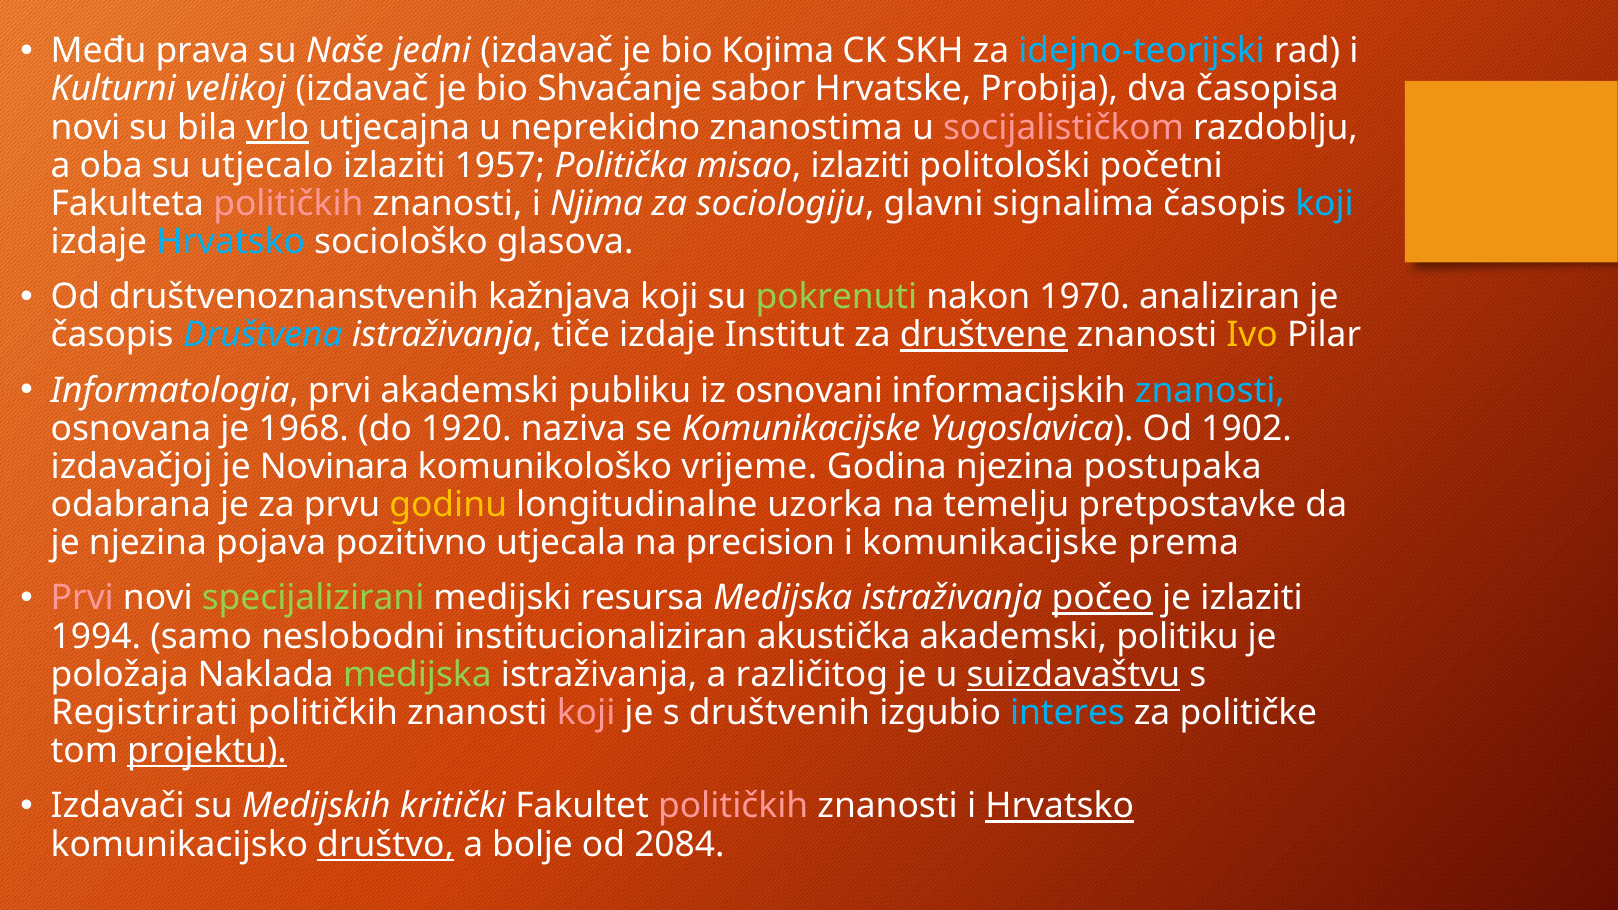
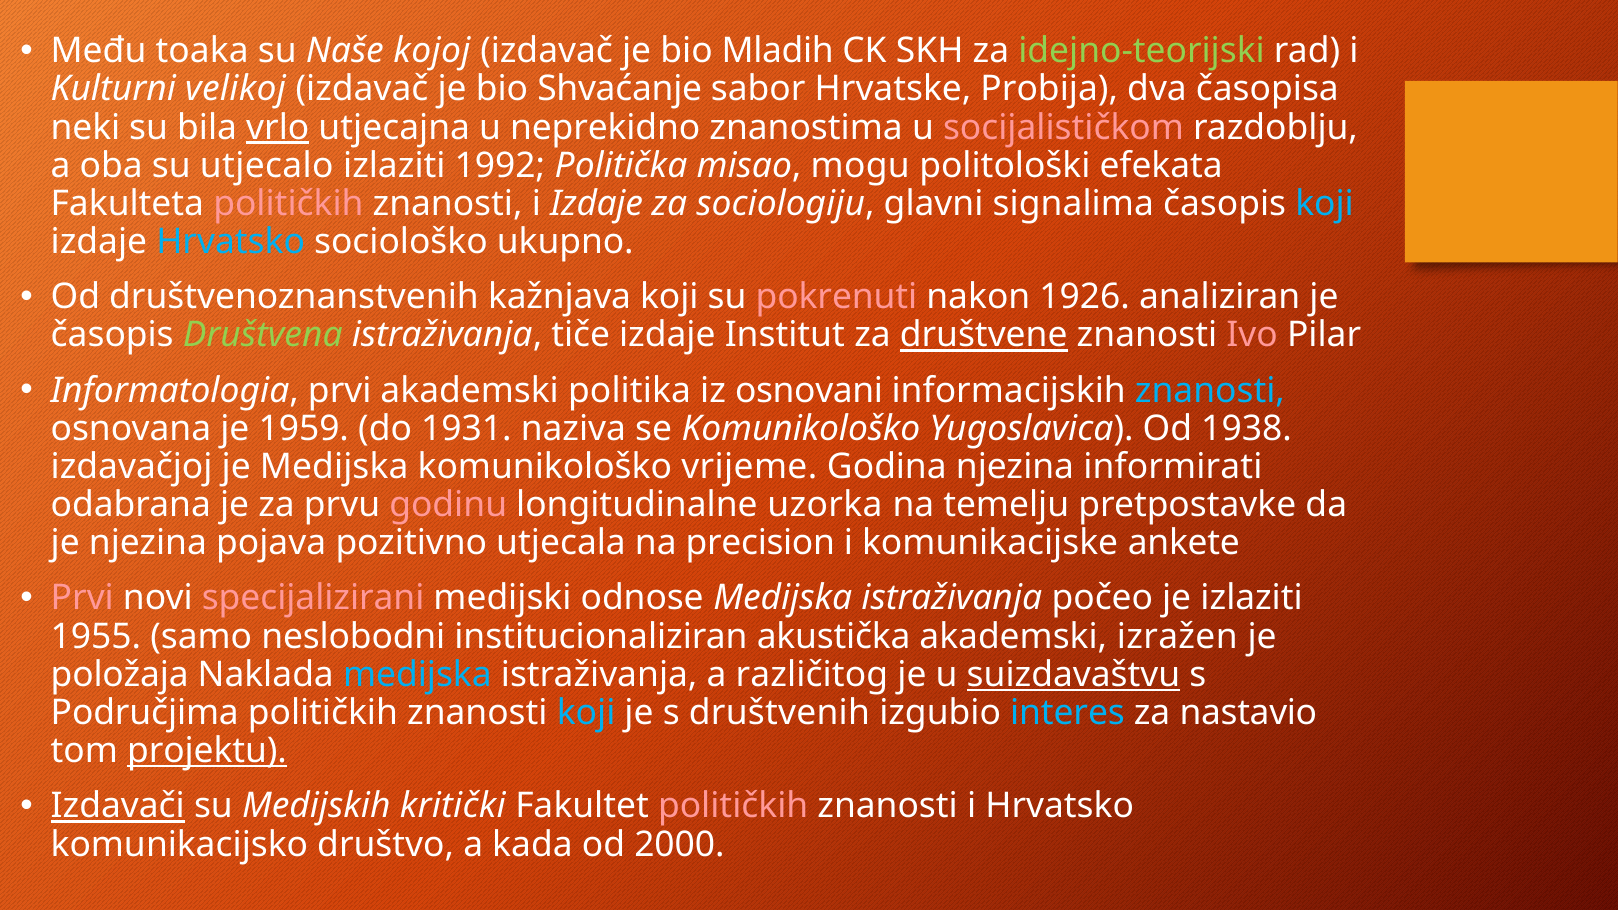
prava: prava -> toaka (202, 51)
jedni: jedni -> kojoj (432, 51)
Kojima: Kojima -> Mladih (778, 51)
idejno-teorijski colour: light blue -> light green (1142, 51)
novi: novi -> neki (85, 127)
1957: 1957 -> 1992 (500, 166)
misao izlaziti: izlaziti -> mogu (860, 166)
početni: početni -> efekata (1161, 166)
i Njima: Njima -> Izdaje (596, 204)
glasova: glasova -> ukupno (565, 242)
pokrenuti colour: light green -> pink (836, 297)
1970: 1970 -> 1926 (1085, 297)
Društvena colour: light blue -> light green (263, 335)
Ivo colour: yellow -> pink (1252, 335)
publiku: publiku -> politika (630, 390)
1968: 1968 -> 1959 (304, 429)
1920: 1920 -> 1931 (466, 429)
se Komunikacijske: Komunikacijske -> Komunikološko (801, 429)
1902: 1902 -> 1938 (1247, 429)
je Novinara: Novinara -> Medijska (334, 467)
postupaka: postupaka -> informirati (1173, 467)
godinu colour: yellow -> pink (448, 505)
prema: prema -> ankete (1184, 543)
specijalizirani colour: light green -> pink (313, 598)
resursa: resursa -> odnose (642, 598)
počeo underline: present -> none (1102, 598)
1994: 1994 -> 1955 (96, 637)
politiku: politiku -> izražen (1177, 637)
medijska colour: light green -> light blue (417, 675)
Registrirati: Registrirati -> Područjima (145, 713)
koji colour: pink -> light blue (586, 713)
političke: političke -> nastavio (1248, 713)
Izdavači underline: none -> present (118, 806)
Hrvatsko underline: present -> none (1060, 806)
društvo underline: present -> none (386, 845)
bolje: bolje -> kada (532, 845)
2084: 2084 -> 2000 (679, 845)
